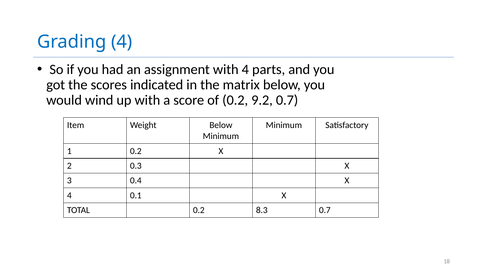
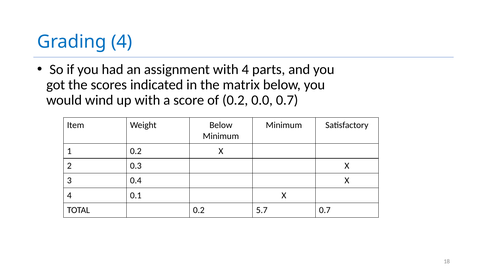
9.2: 9.2 -> 0.0 (262, 100)
8.3: 8.3 -> 5.7 (262, 210)
